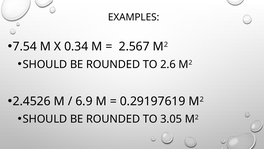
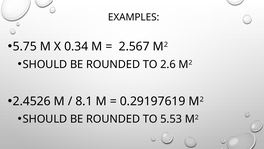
7.54: 7.54 -> 5.75 (25, 46)
6.9: 6.9 -> 8.1 (84, 101)
3.05: 3.05 -> 5.53 (171, 119)
